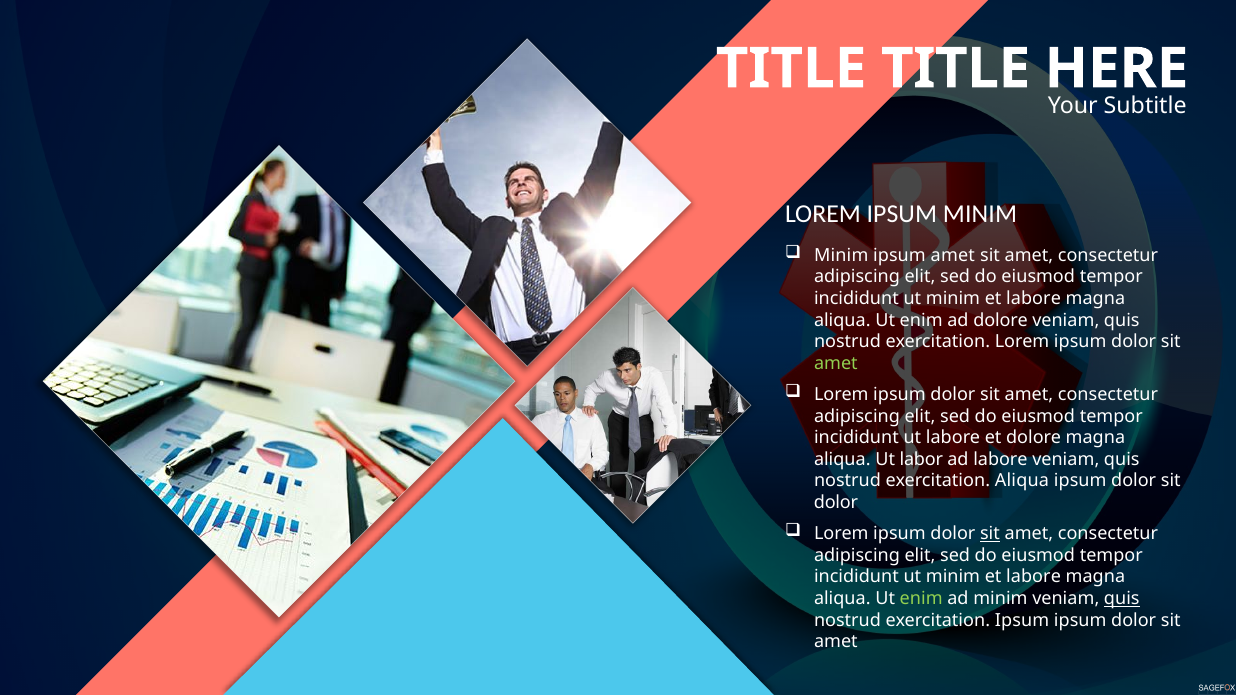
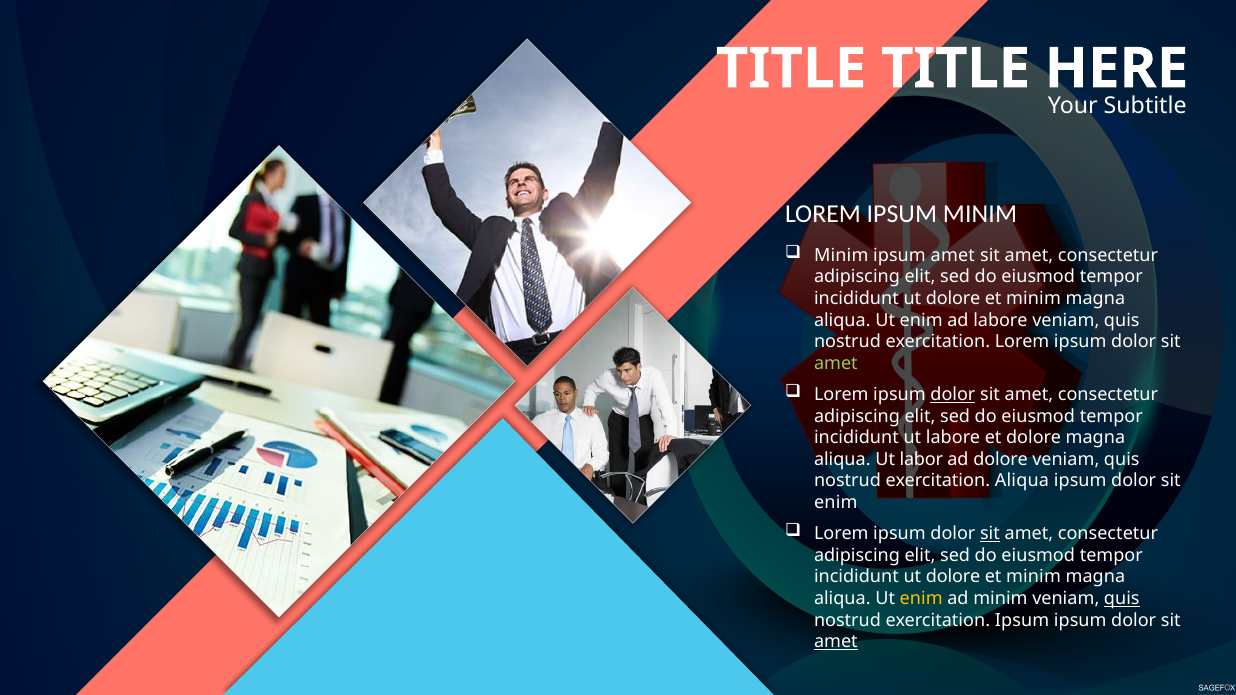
minim: minim -> dolore (953, 299)
labore: labore -> minim (1033, 299)
ad dolore: dolore -> labore (1000, 320)
dolor underline: none -> present (953, 395)
ad labore: labore -> dolore (1001, 460)
dolor: dolor -> enim (836, 503)
minim: minim -> dolore (953, 577)
labore: labore -> minim (1033, 577)
enim colour: light green -> yellow (921, 599)
amet underline: none -> present (836, 642)
